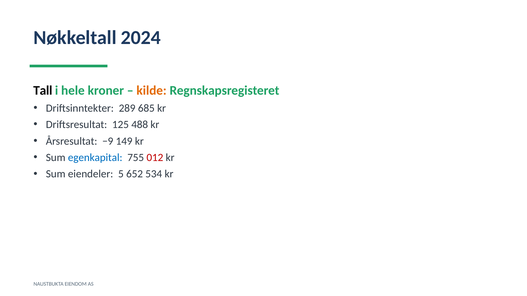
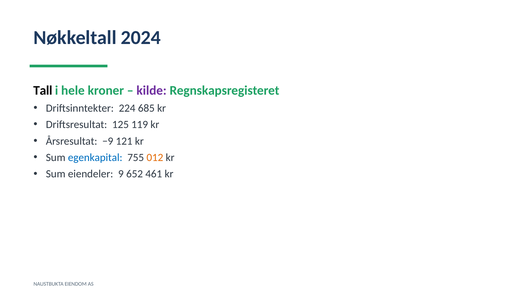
kilde colour: orange -> purple (152, 91)
289: 289 -> 224 (127, 108)
488: 488 -> 119 (140, 125)
149: 149 -> 121 (124, 141)
012 colour: red -> orange (155, 158)
5: 5 -> 9 (121, 174)
534: 534 -> 461 (154, 174)
